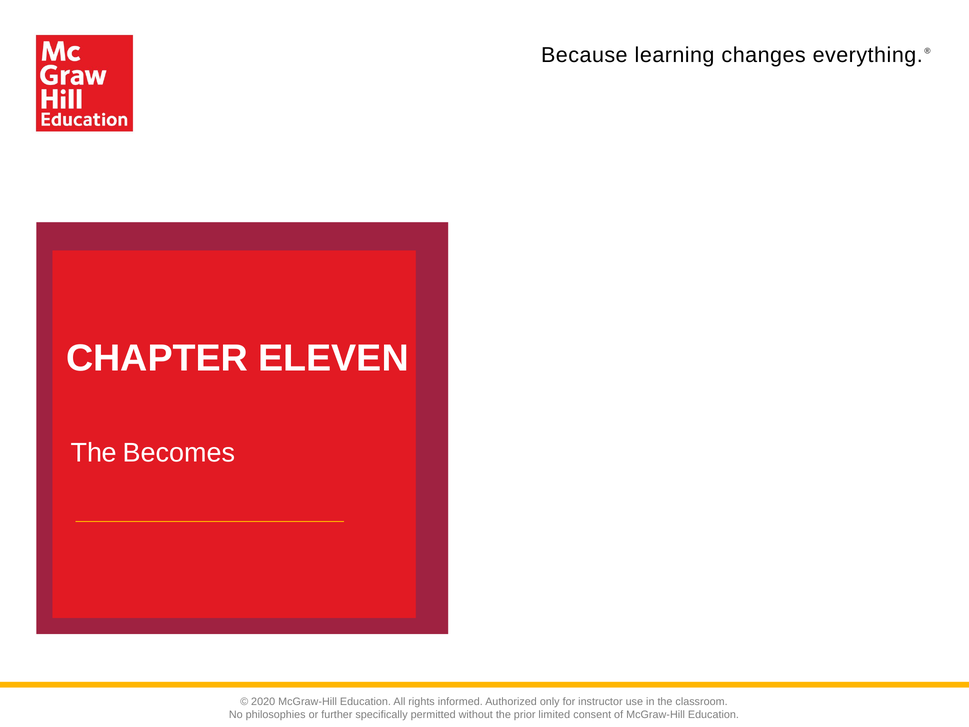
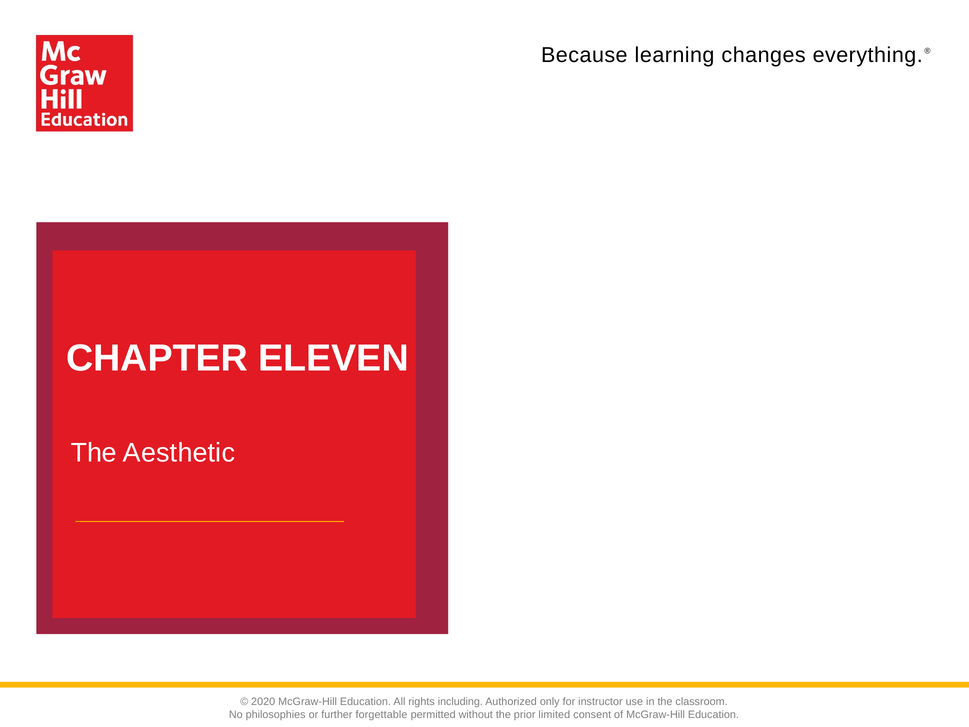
Becomes: Becomes -> Aesthetic (179, 453)
informed: informed -> including (460, 702)
specifically: specifically -> forgettable (381, 715)
